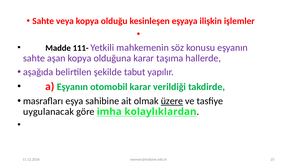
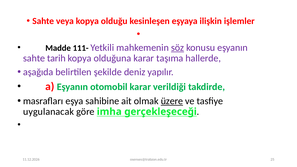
söz underline: none -> present (178, 48)
aşan: aşan -> tarih (56, 58)
tabut: tabut -> deniz (135, 72)
kolaylıklardan: kolaylıklardan -> gerçekleşeceği (161, 112)
